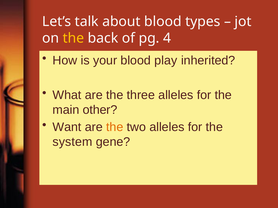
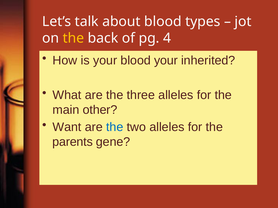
blood play: play -> your (166, 61)
the colour: orange -> blue (115, 127)
system: system -> parents (73, 142)
